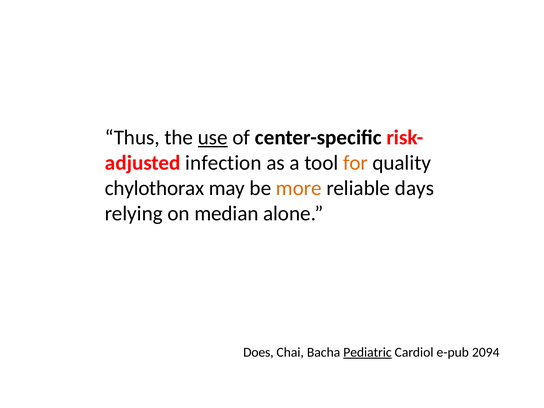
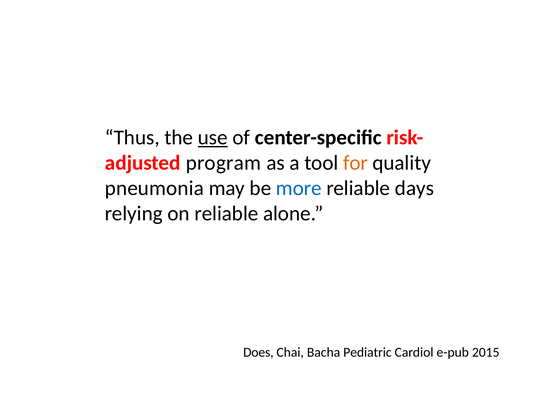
infection: infection -> program (223, 163)
chylothorax: chylothorax -> pneumonia (154, 188)
more colour: orange -> blue (299, 188)
on median: median -> reliable (226, 213)
Pediatric underline: present -> none (367, 352)
2094: 2094 -> 2015 (486, 352)
